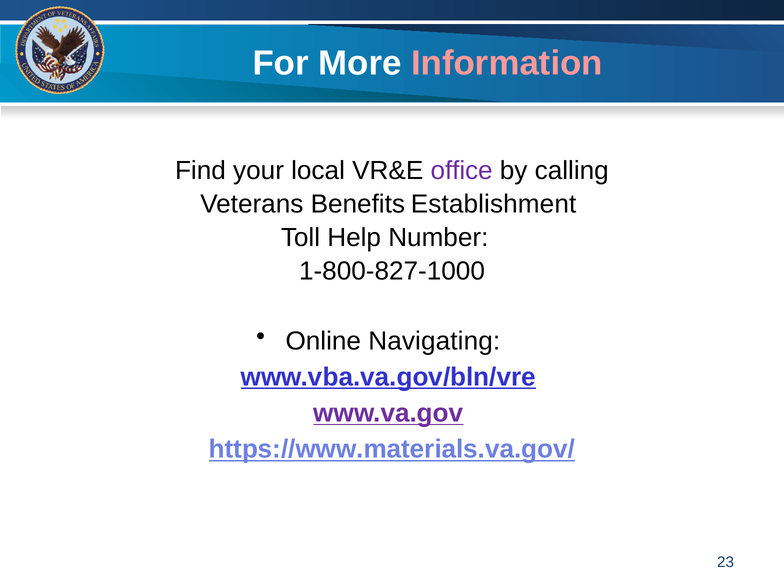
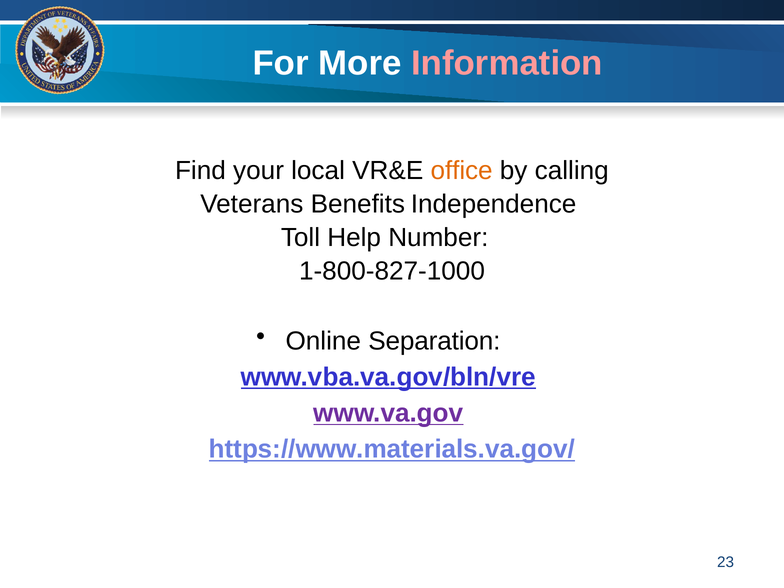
office colour: purple -> orange (462, 171)
Establishment: Establishment -> Independence (494, 204)
Navigating: Navigating -> Separation (434, 341)
